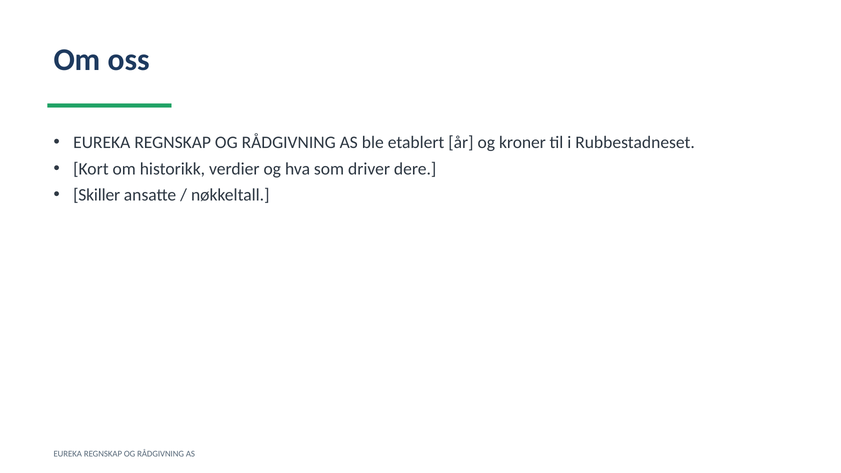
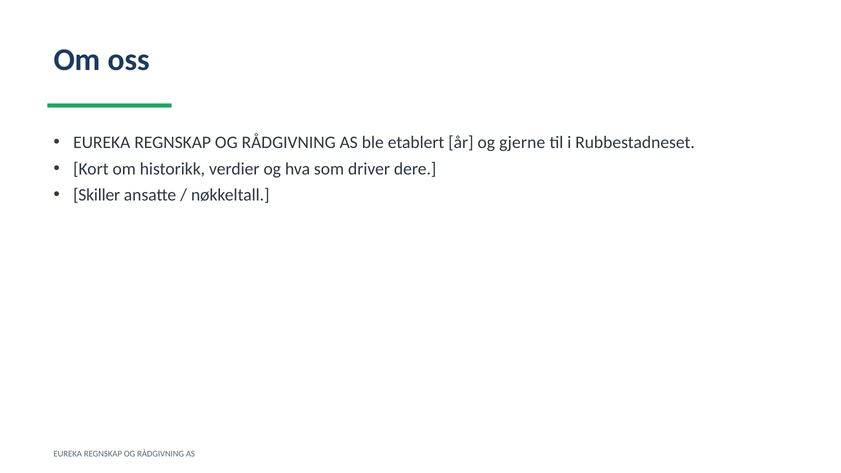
kroner: kroner -> gjerne (522, 142)
